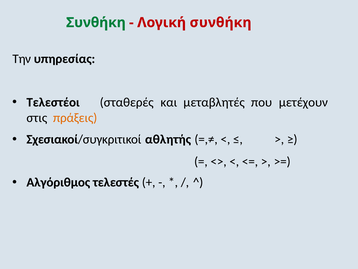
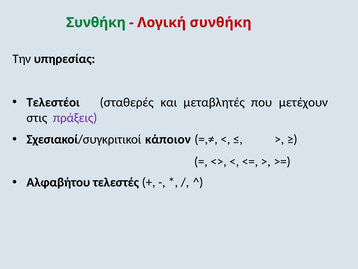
πράξεις colour: orange -> purple (75, 118)
αθλητής: αθλητής -> κάποιον (168, 139)
Αλγόριθμος: Αλγόριθμος -> Αλφαβήτου (58, 182)
